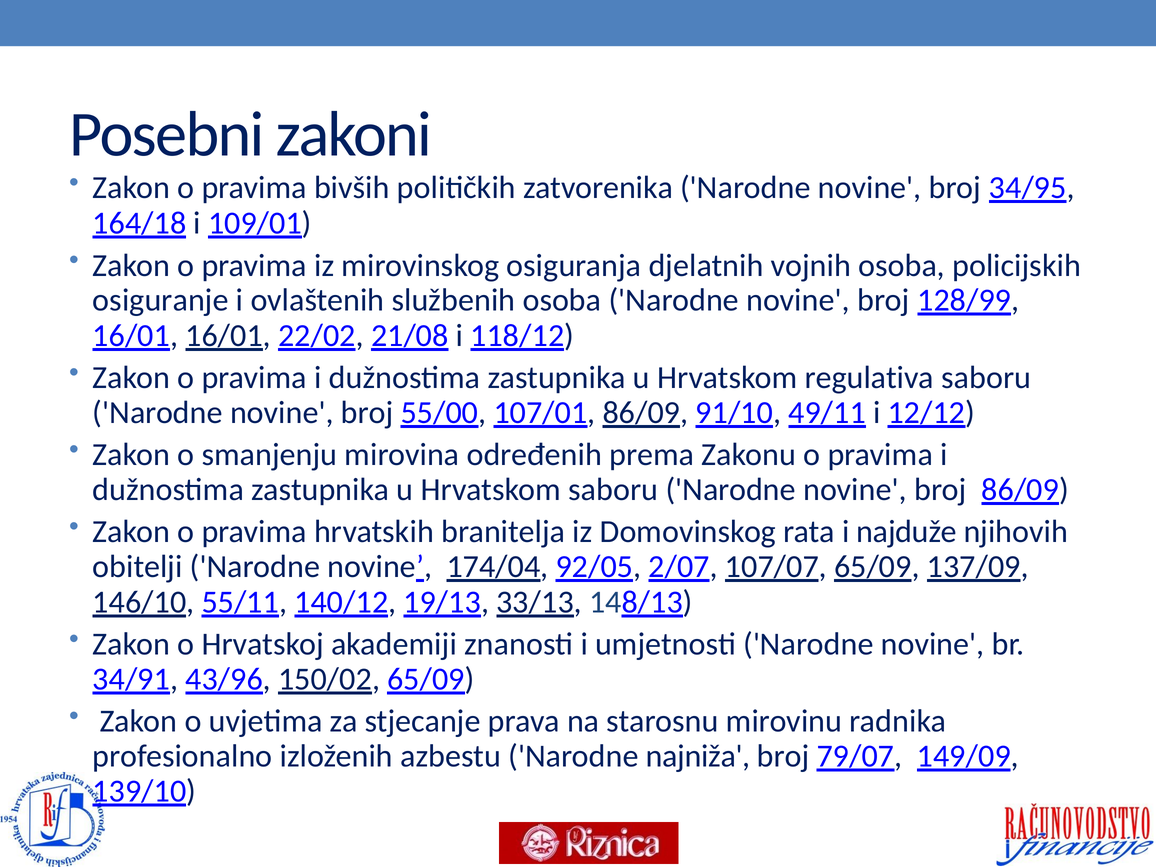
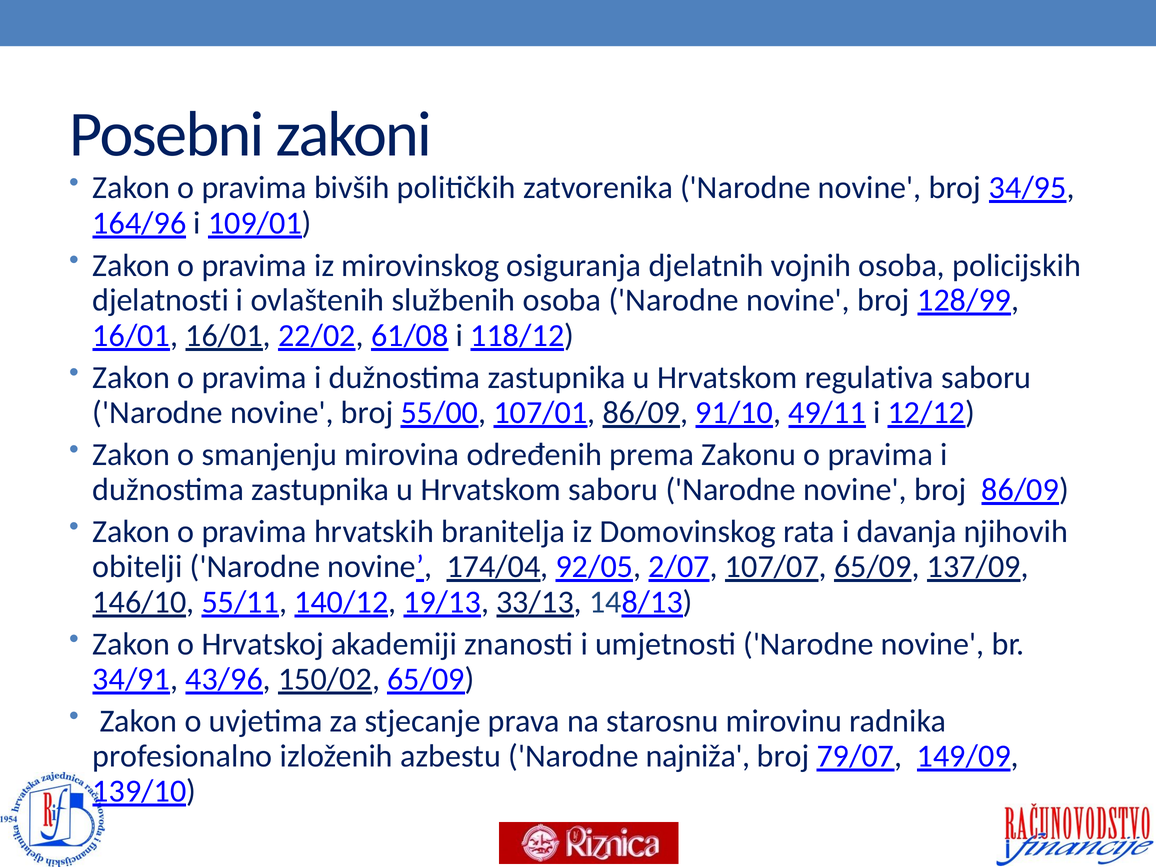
164/18: 164/18 -> 164/96 (139, 223)
osiguranje: osiguranje -> djelatnosti (161, 300)
21/08: 21/08 -> 61/08 (410, 336)
najduže: najduže -> davanja (907, 532)
